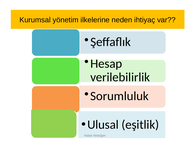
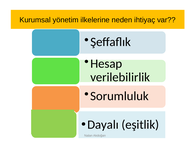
Ulusal: Ulusal -> Dayalı (103, 125)
